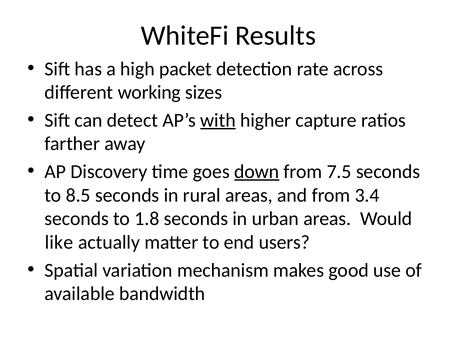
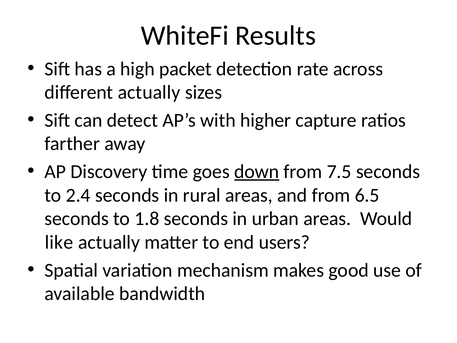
different working: working -> actually (149, 92)
with underline: present -> none (218, 120)
8.5: 8.5 -> 2.4 (78, 195)
3.4: 3.4 -> 6.5 (367, 195)
